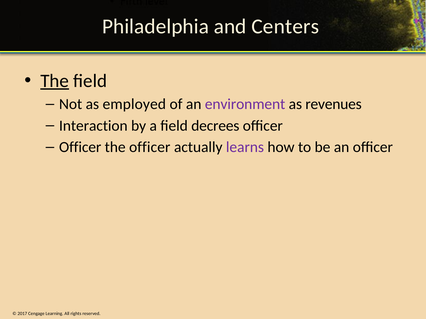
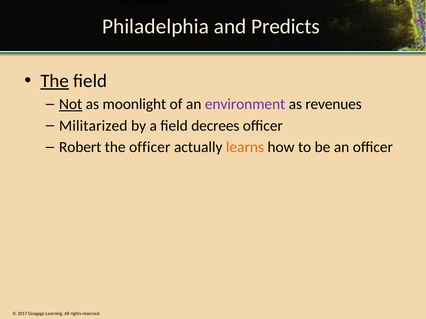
Centers: Centers -> Predicts (286, 26)
Not underline: none -> present (71, 104)
employed: employed -> moonlight (134, 104)
Interaction: Interaction -> Militarized (93, 126)
Officer: Officer -> Robert (80, 147)
learns colour: purple -> orange (245, 147)
